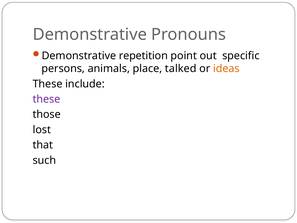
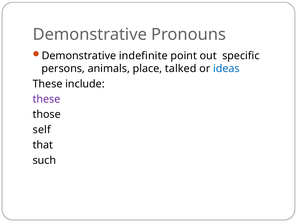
repetition: repetition -> indefinite (143, 56)
ideas colour: orange -> blue (226, 69)
lost: lost -> self (42, 130)
